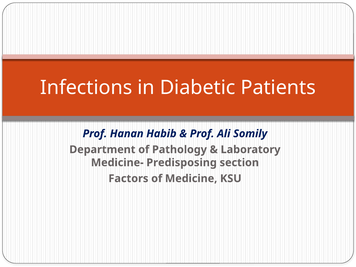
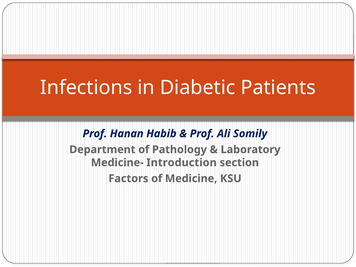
Predisposing: Predisposing -> Introduction (182, 163)
